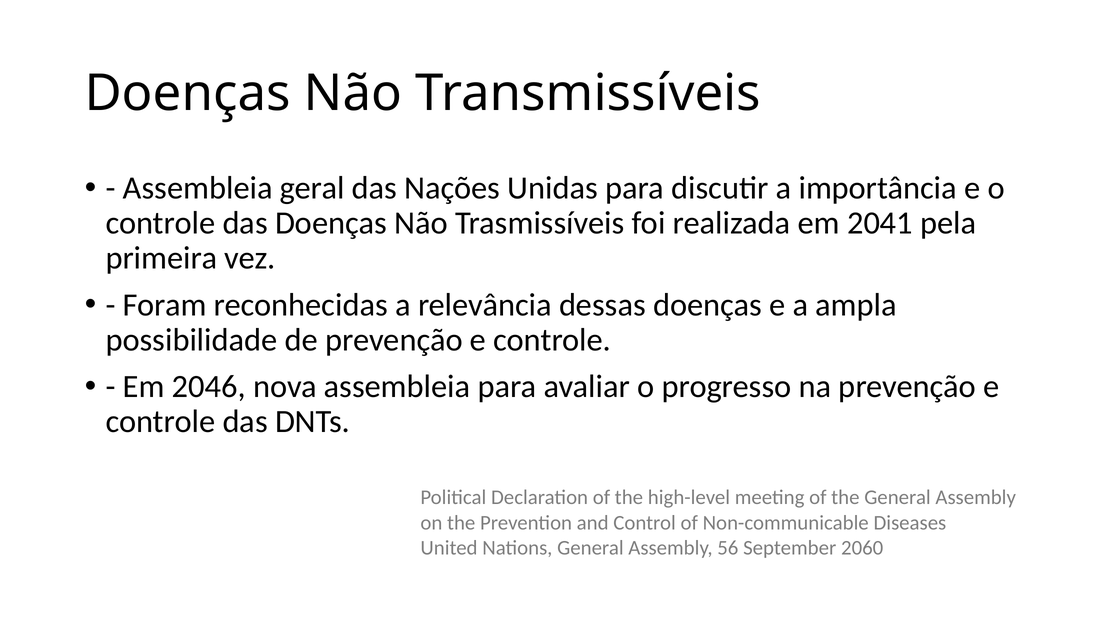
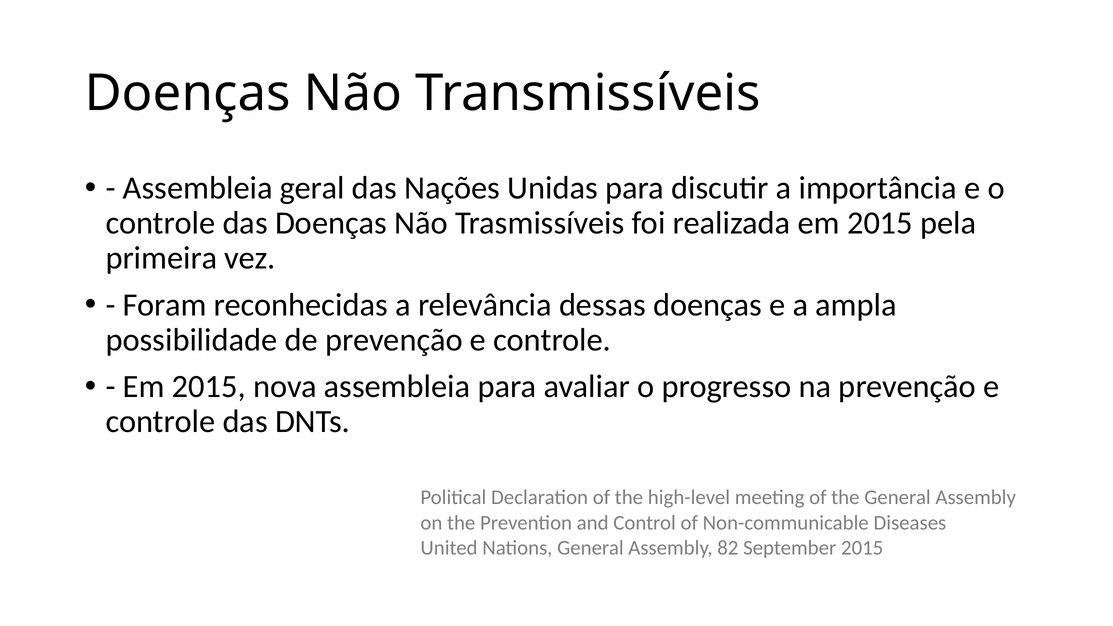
realizada em 2041: 2041 -> 2015 (880, 223)
2046: 2046 -> 2015 (209, 387)
56: 56 -> 82 (728, 548)
September 2060: 2060 -> 2015 (862, 548)
